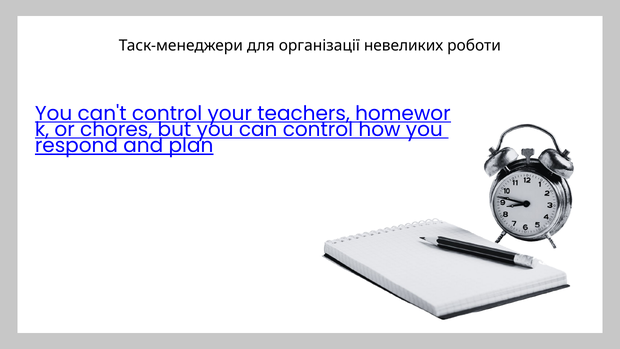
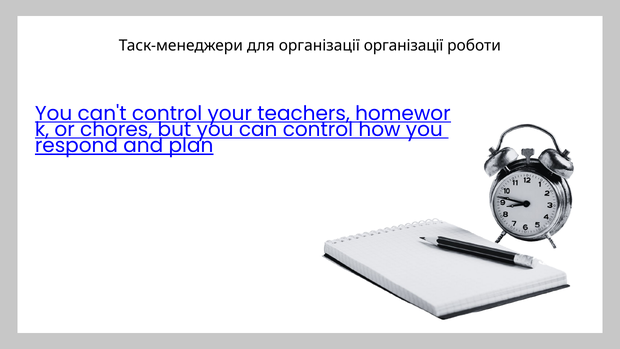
організації невеликих: невеликих -> організації (404, 46)
